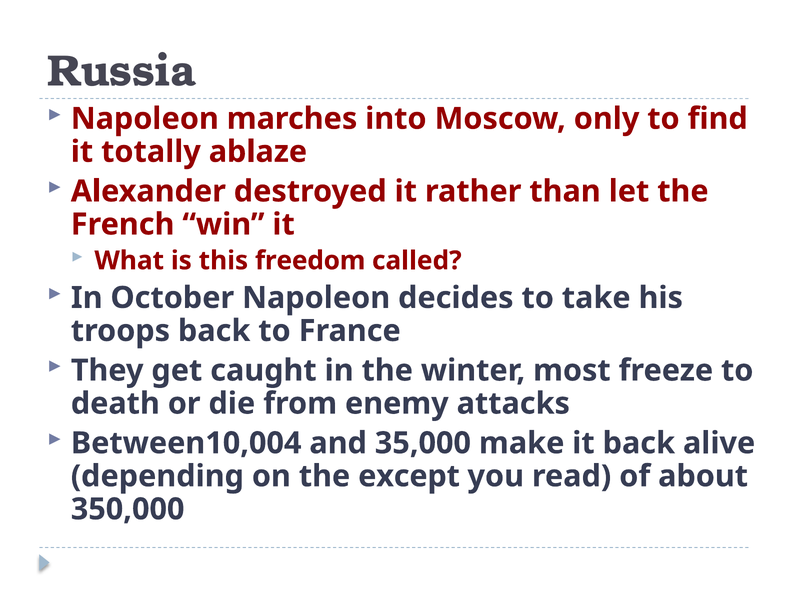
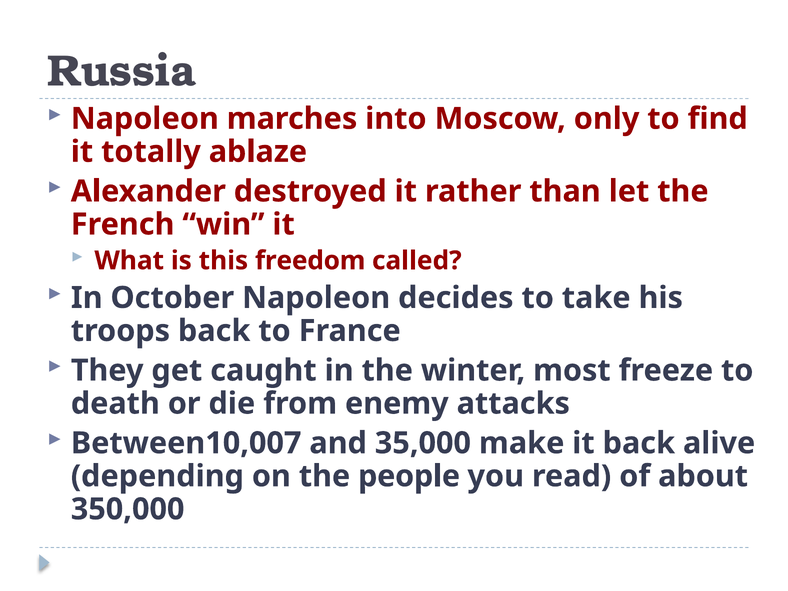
Between10,004: Between10,004 -> Between10,007 (186, 443)
except: except -> people (409, 476)
